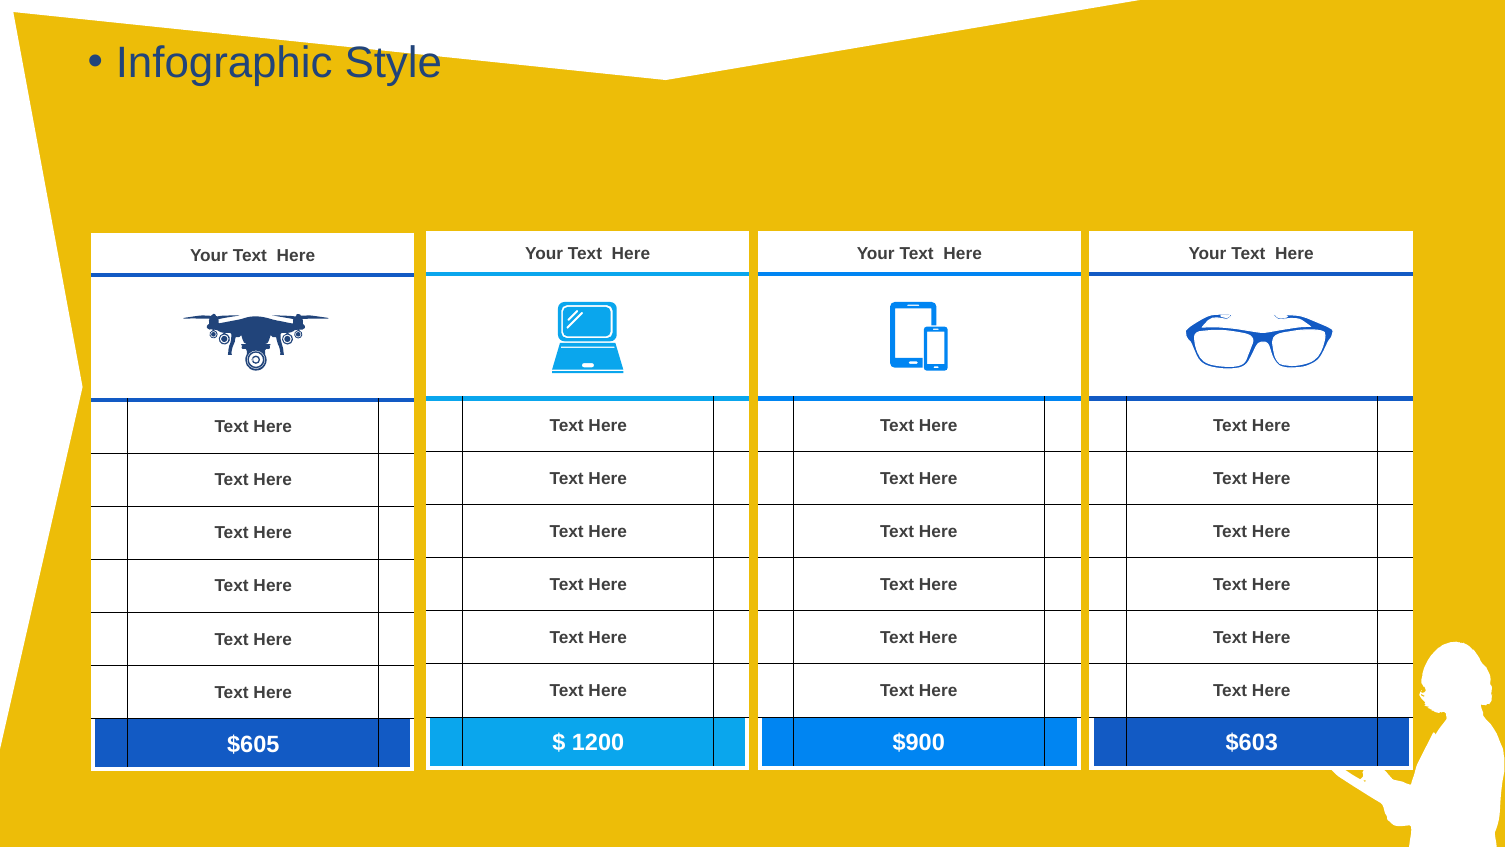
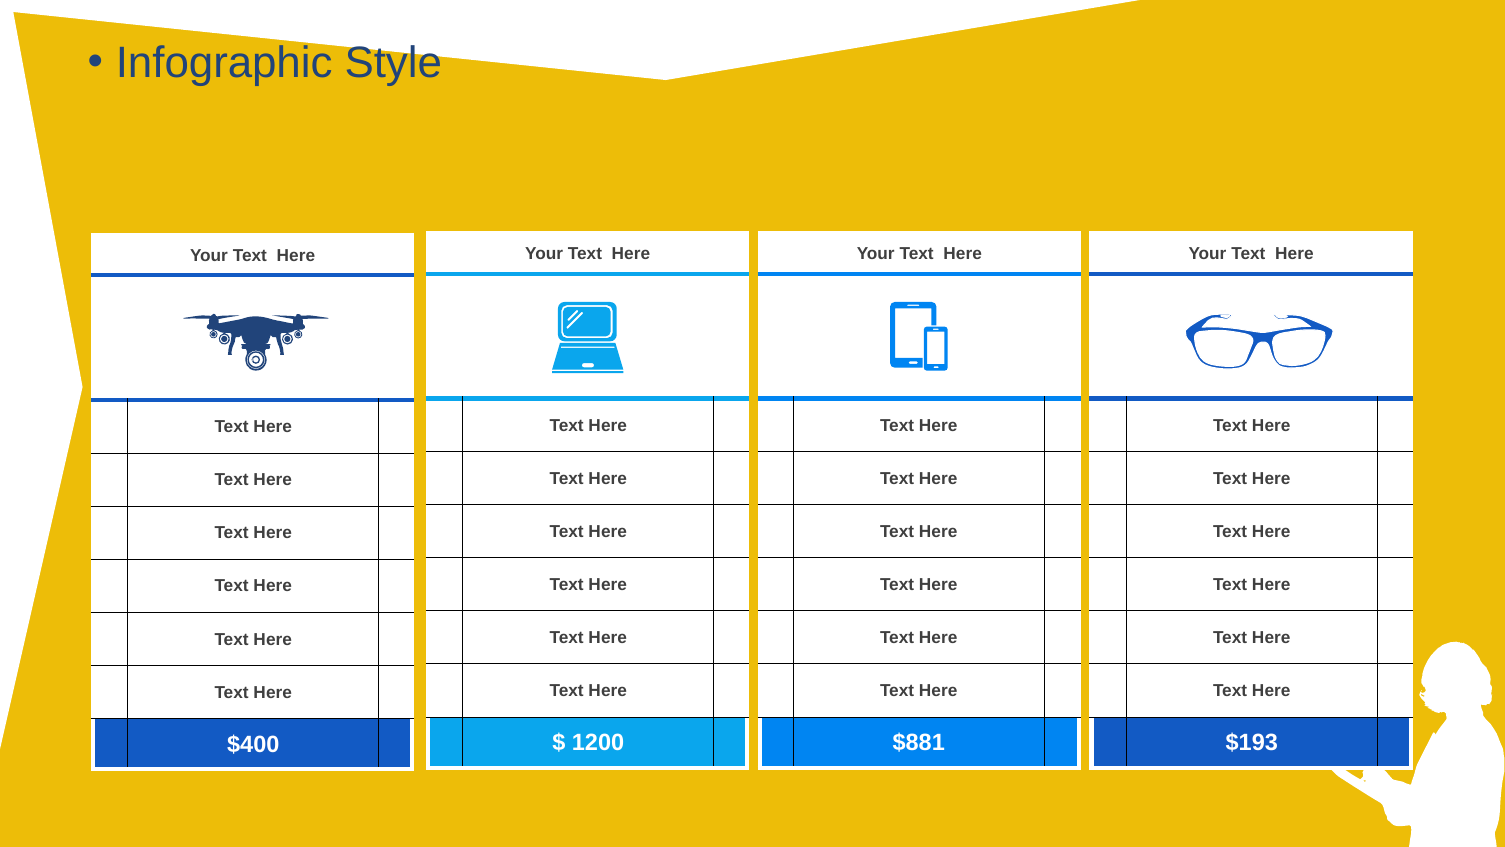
$900: $900 -> $881 (919, 742)
$603: $603 -> $193 (1252, 742)
$605: $605 -> $400 (253, 744)
